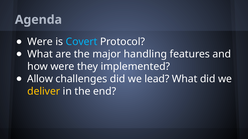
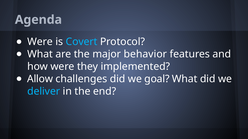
handling: handling -> behavior (145, 54)
lead: lead -> goal (157, 79)
deliver colour: yellow -> light blue (44, 92)
